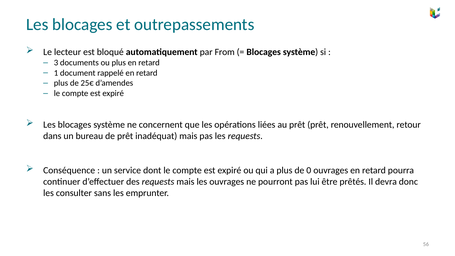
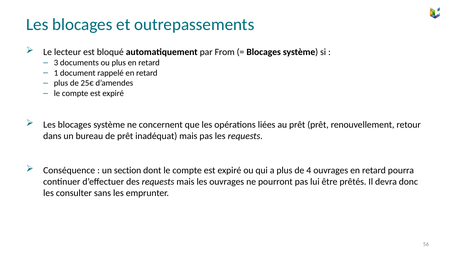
service: service -> section (128, 170)
0: 0 -> 4 (309, 170)
